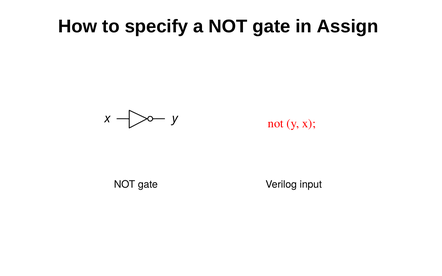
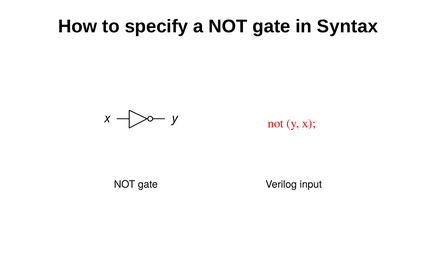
Assign: Assign -> Syntax (348, 26)
